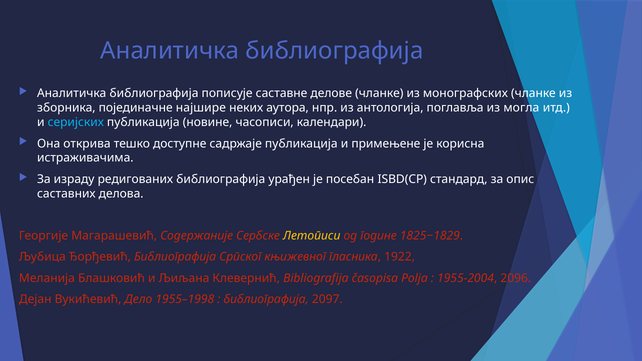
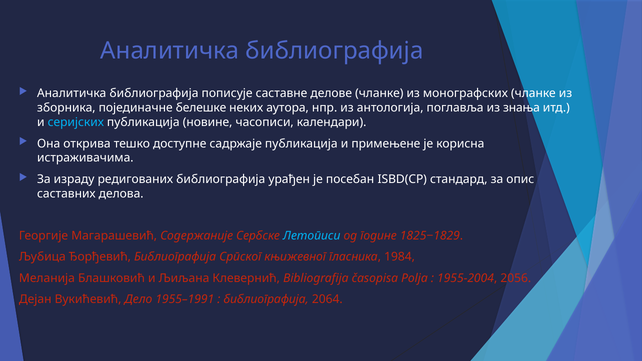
најшире: најшире -> белешке (201, 108)
могла: могла -> знања (521, 108)
Летописи colour: yellow -> light blue (312, 236)
1922: 1922 -> 1984 (400, 257)
2096: 2096 -> 2056 (516, 278)
1955–1998: 1955–1998 -> 1955–1991 (185, 299)
2097: 2097 -> 2064 (327, 299)
